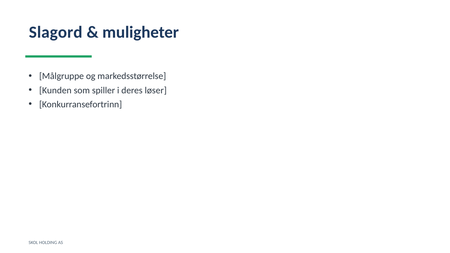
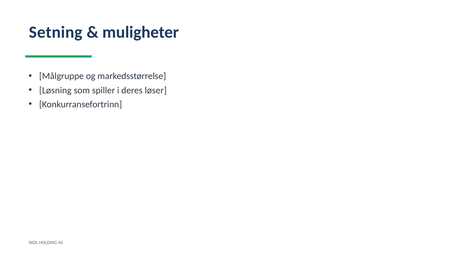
Slagord: Slagord -> Setning (56, 32)
Kunden: Kunden -> Løsning (55, 90)
